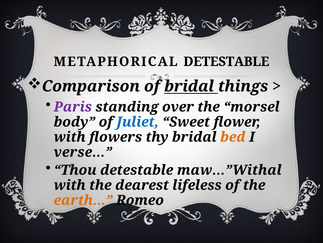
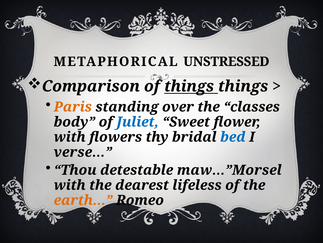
METAPHORICAL DETESTABLE: DETESTABLE -> UNSTRESSED (226, 61)
of bridal: bridal -> things (189, 86)
Paris colour: purple -> orange (73, 107)
morsel: morsel -> classes (252, 107)
bed colour: orange -> blue (233, 137)
maw…”Withal: maw…”Withal -> maw…”Morsel (229, 170)
